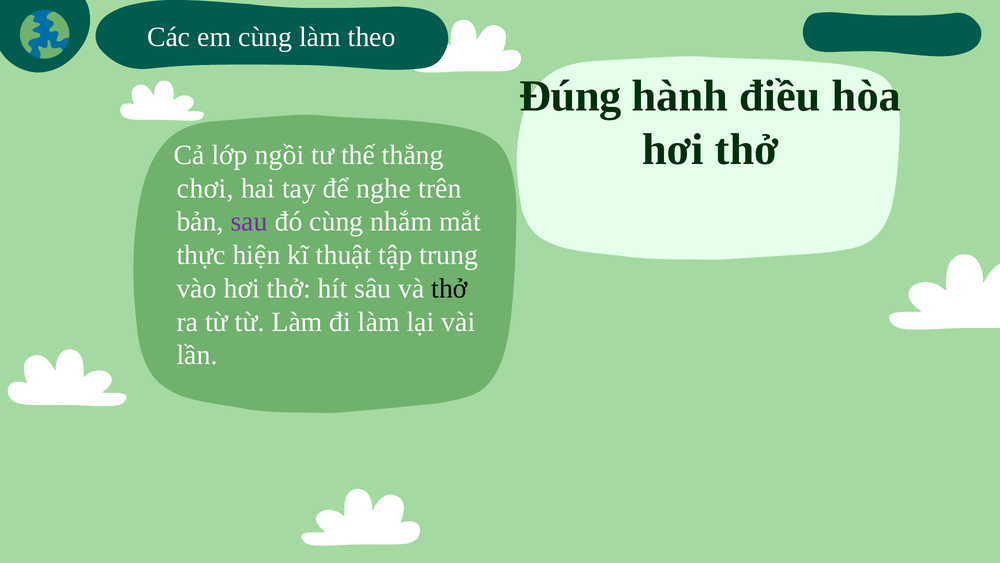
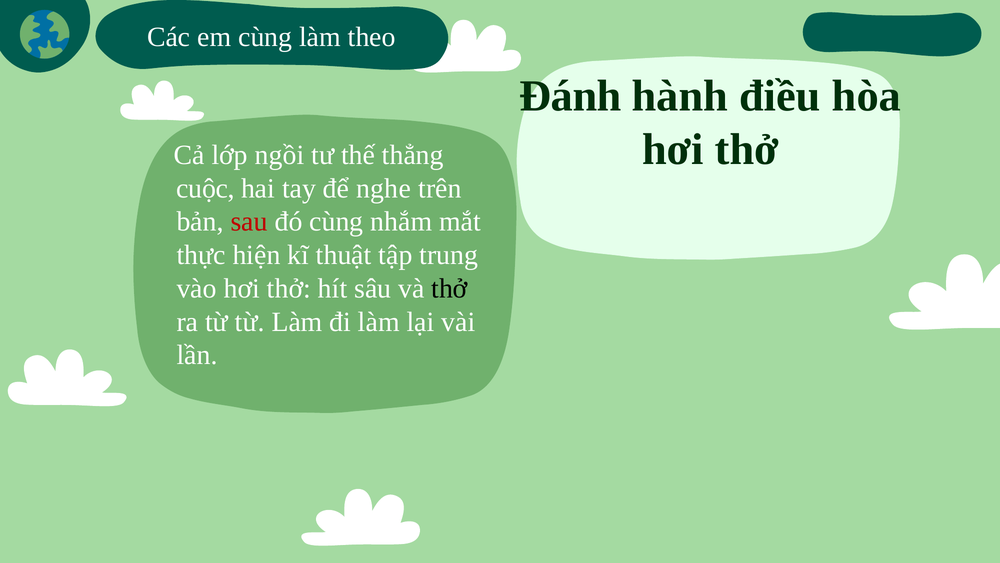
Đúng: Đúng -> Đánh (570, 96)
chơi: chơi -> cuộc (206, 188)
sau colour: purple -> red (249, 222)
